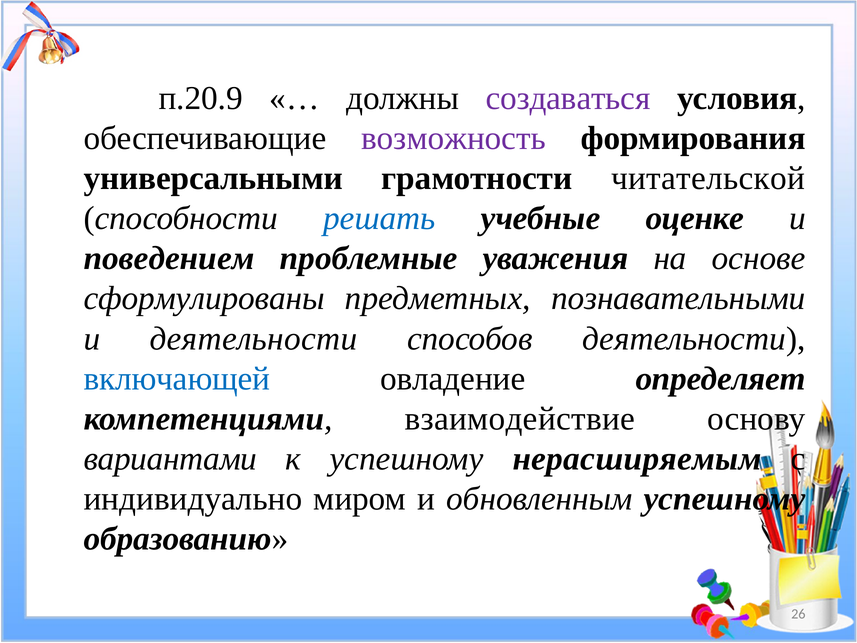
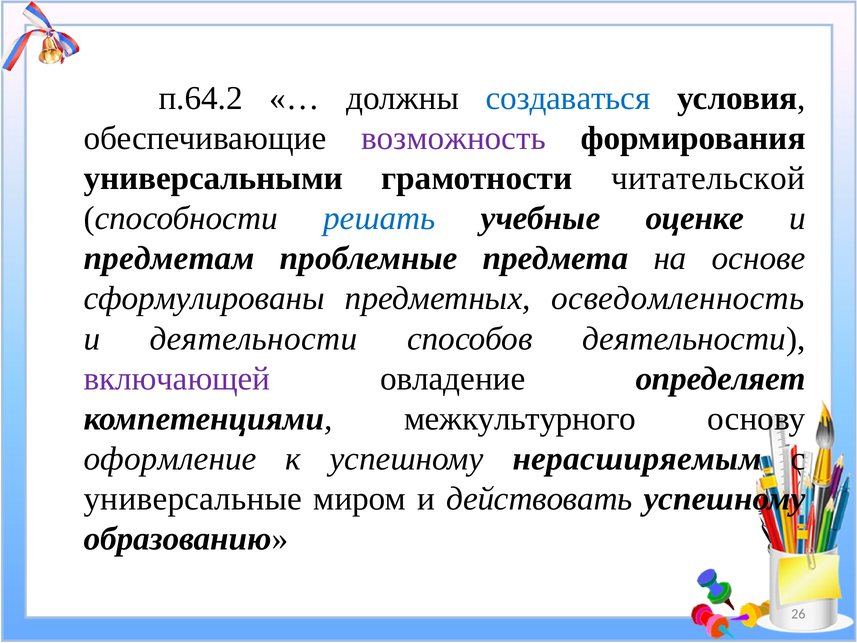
п.20.9: п.20.9 -> п.64.2 (201, 98)
создаваться colour: purple -> blue (568, 98)
поведением: поведением -> предметам (169, 258)
уважения: уважения -> предмета (555, 258)
познавательными: познавательными -> осведомленность (678, 298)
включающей colour: blue -> purple (177, 378)
взаимодействие: взаимодействие -> межкультурного (520, 418)
вариантами: вариантами -> оформление (170, 458)
индивидуально: индивидуально -> универсальные (193, 498)
обновленным: обновленным -> действовать (540, 498)
